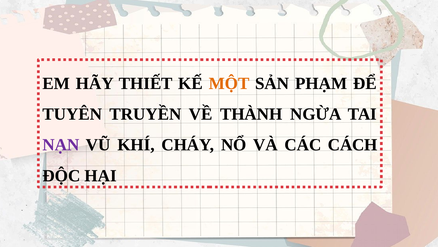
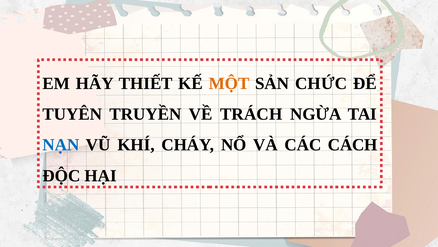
PHẠM: PHẠM -> CHỨC (321, 83)
THÀNH: THÀNH -> TRÁCH (251, 114)
NẠN colour: purple -> blue (61, 145)
